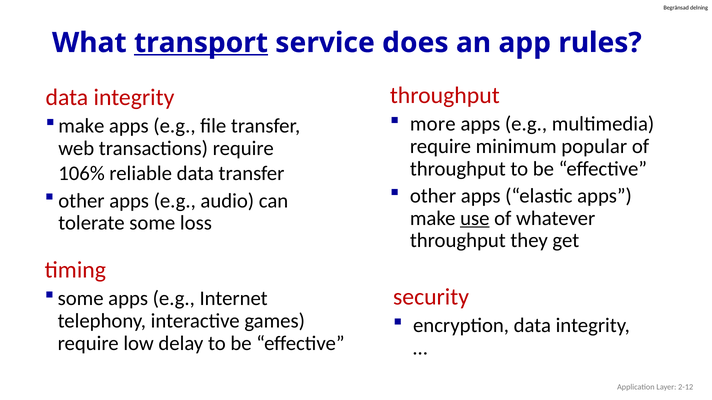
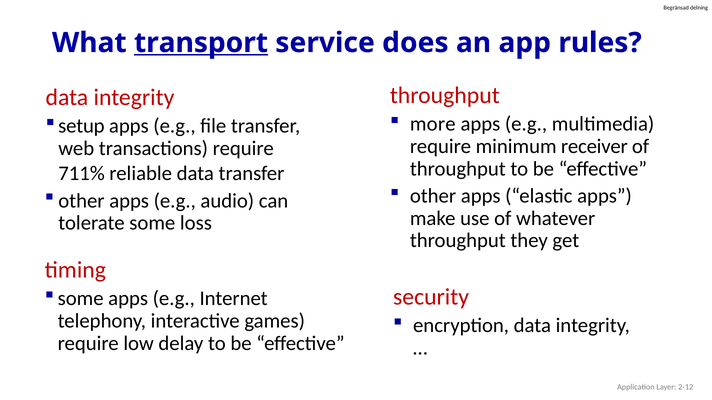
make: make -> setup (81, 126)
popular: popular -> receiver (594, 147)
106%: 106% -> 711% (82, 173)
use underline: present -> none (475, 218)
